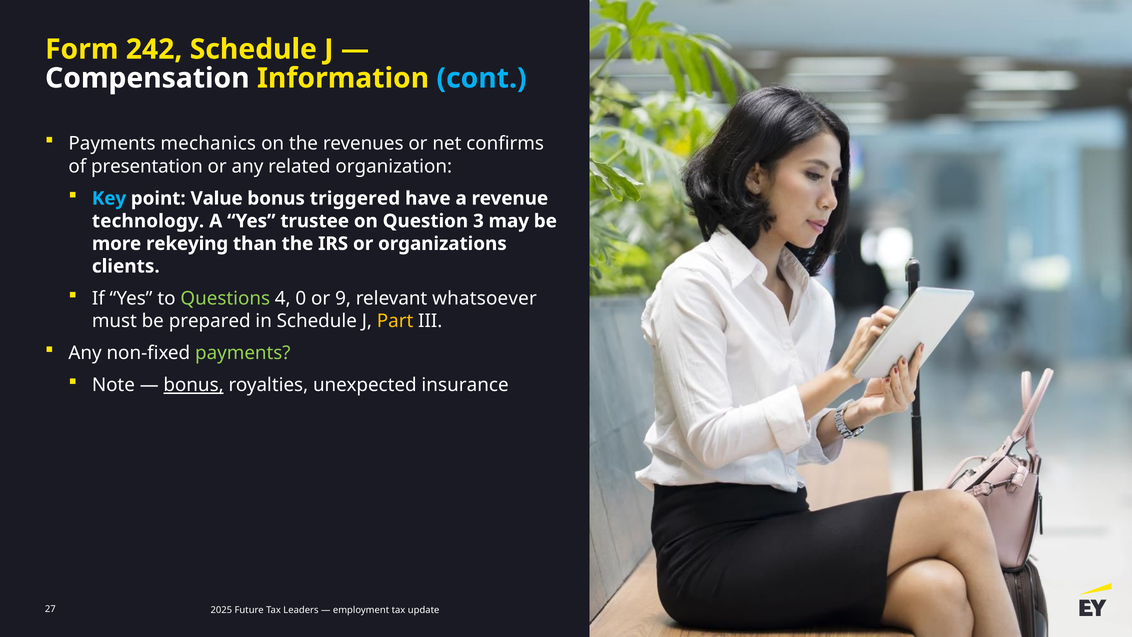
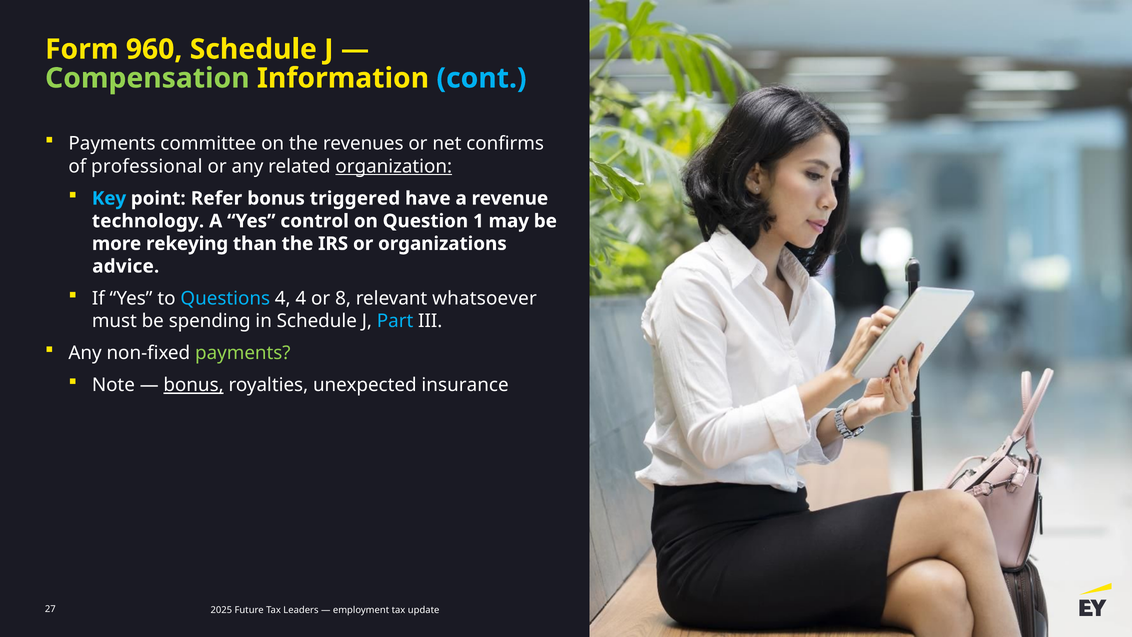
242: 242 -> 960 (154, 49)
Compensation colour: white -> light green (147, 78)
mechanics: mechanics -> committee (208, 144)
presentation: presentation -> professional (147, 166)
organization underline: none -> present (394, 166)
Value: Value -> Refer (216, 198)
trustee: trustee -> control (315, 221)
3: 3 -> 1 (478, 221)
clients: clients -> advice (126, 266)
Questions colour: light green -> light blue (225, 298)
4 0: 0 -> 4 (301, 298)
9: 9 -> 8 (343, 298)
prepared: prepared -> spending (210, 321)
Part colour: yellow -> light blue (395, 321)
